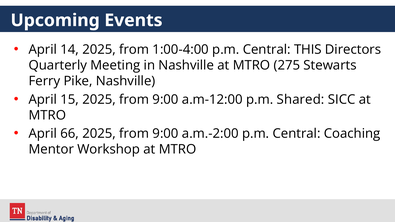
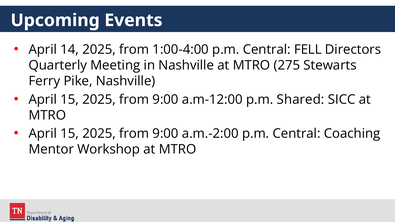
THIS: THIS -> FELL (308, 49)
66: 66 -> 15 (70, 134)
